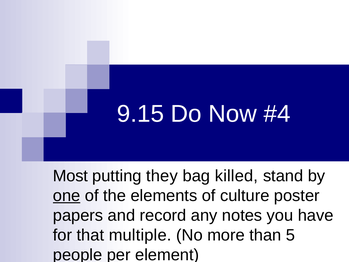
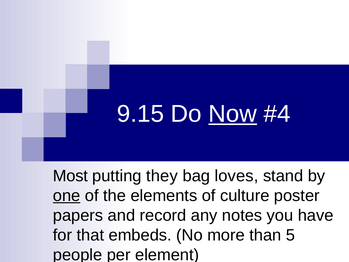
Now underline: none -> present (233, 114)
killed: killed -> loves (236, 176)
multiple: multiple -> embeds (140, 235)
